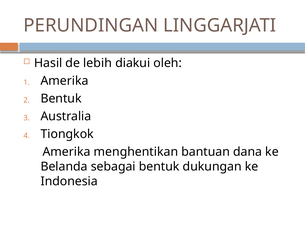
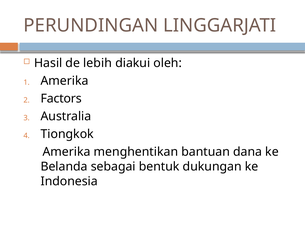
Bentuk: Bentuk -> Factors (61, 99)
